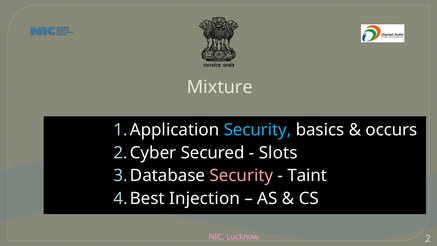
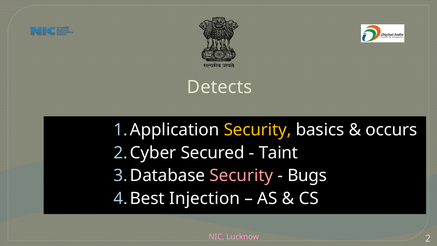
Mixture: Mixture -> Detects (220, 87)
Security colour: light blue -> yellow (258, 130)
Slots: Slots -> Taint (278, 153)
Taint: Taint -> Bugs (307, 175)
